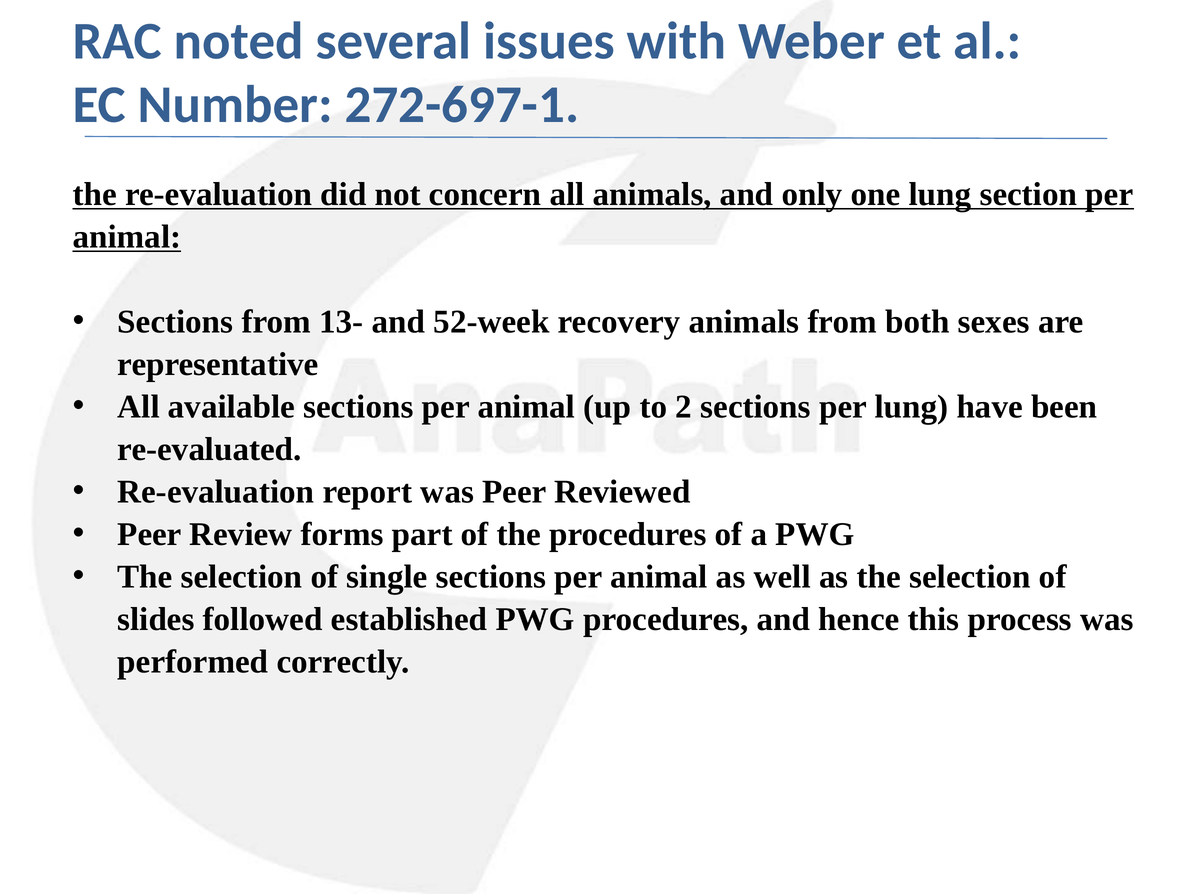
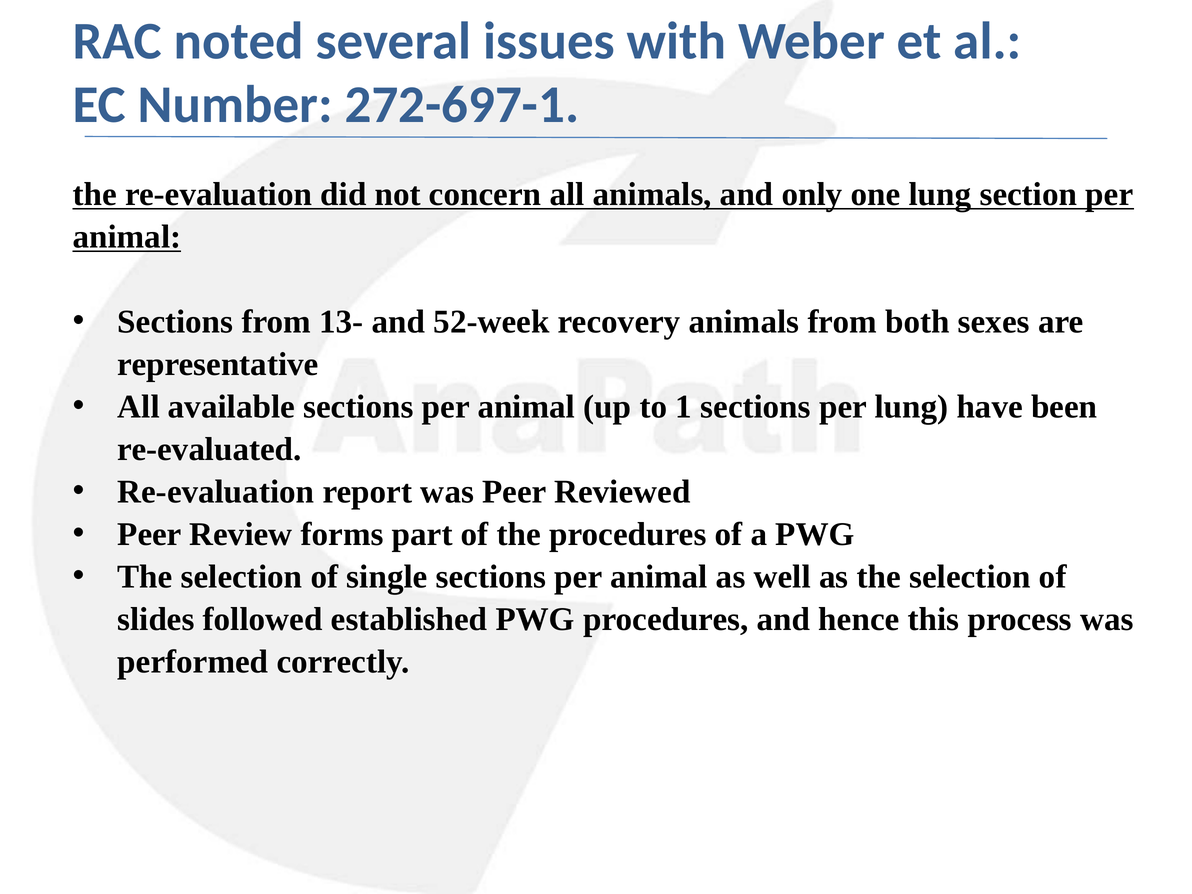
2: 2 -> 1 (684, 407)
